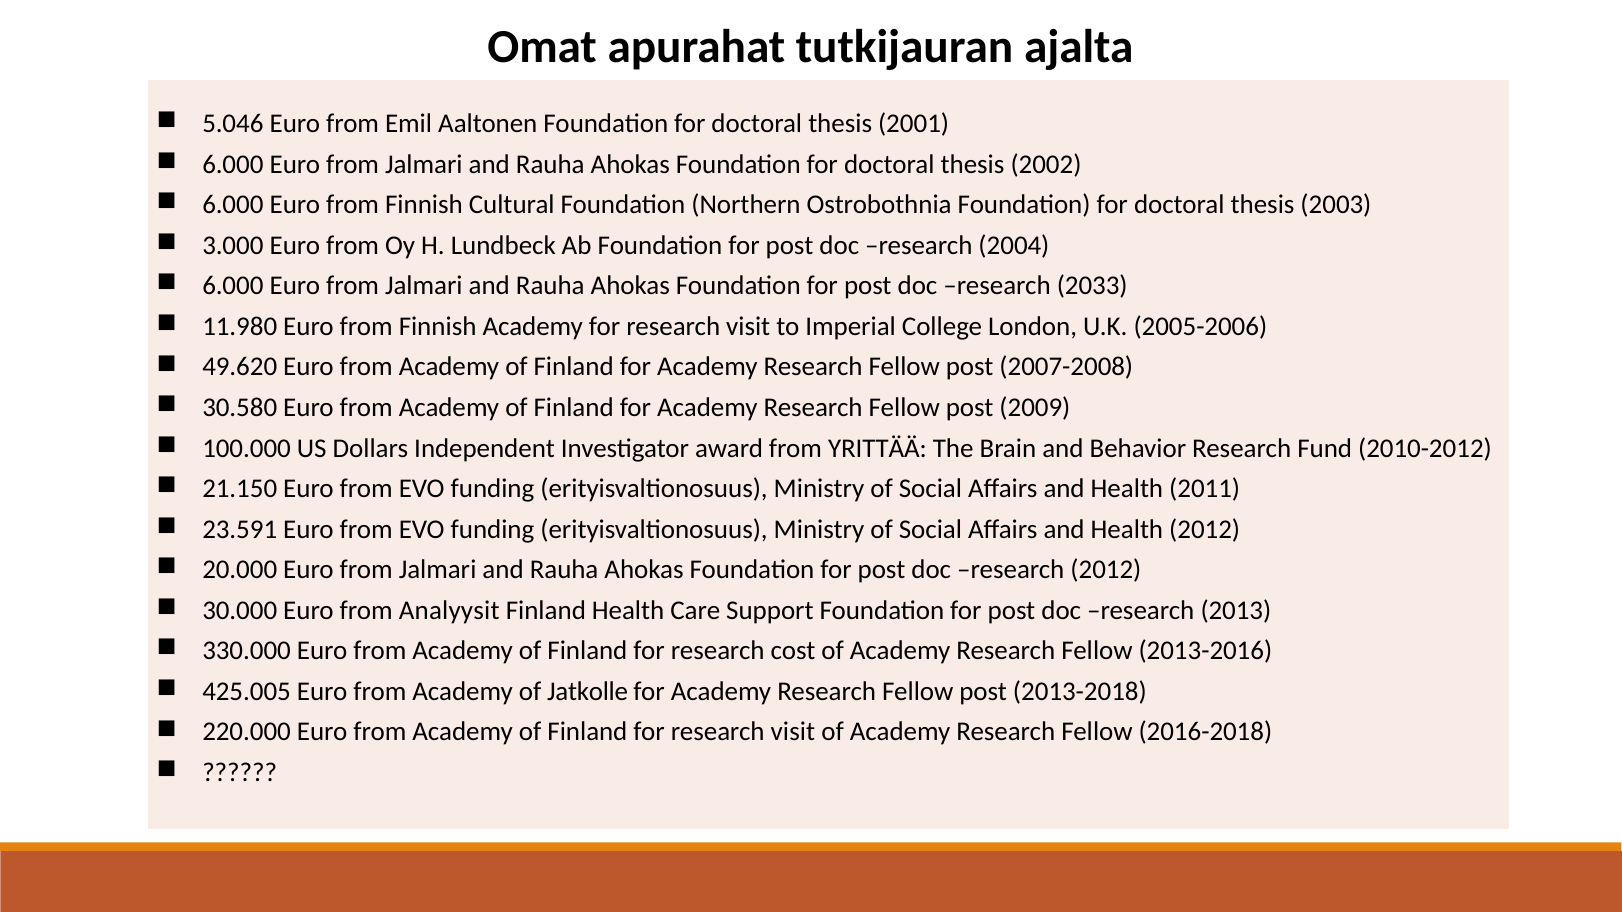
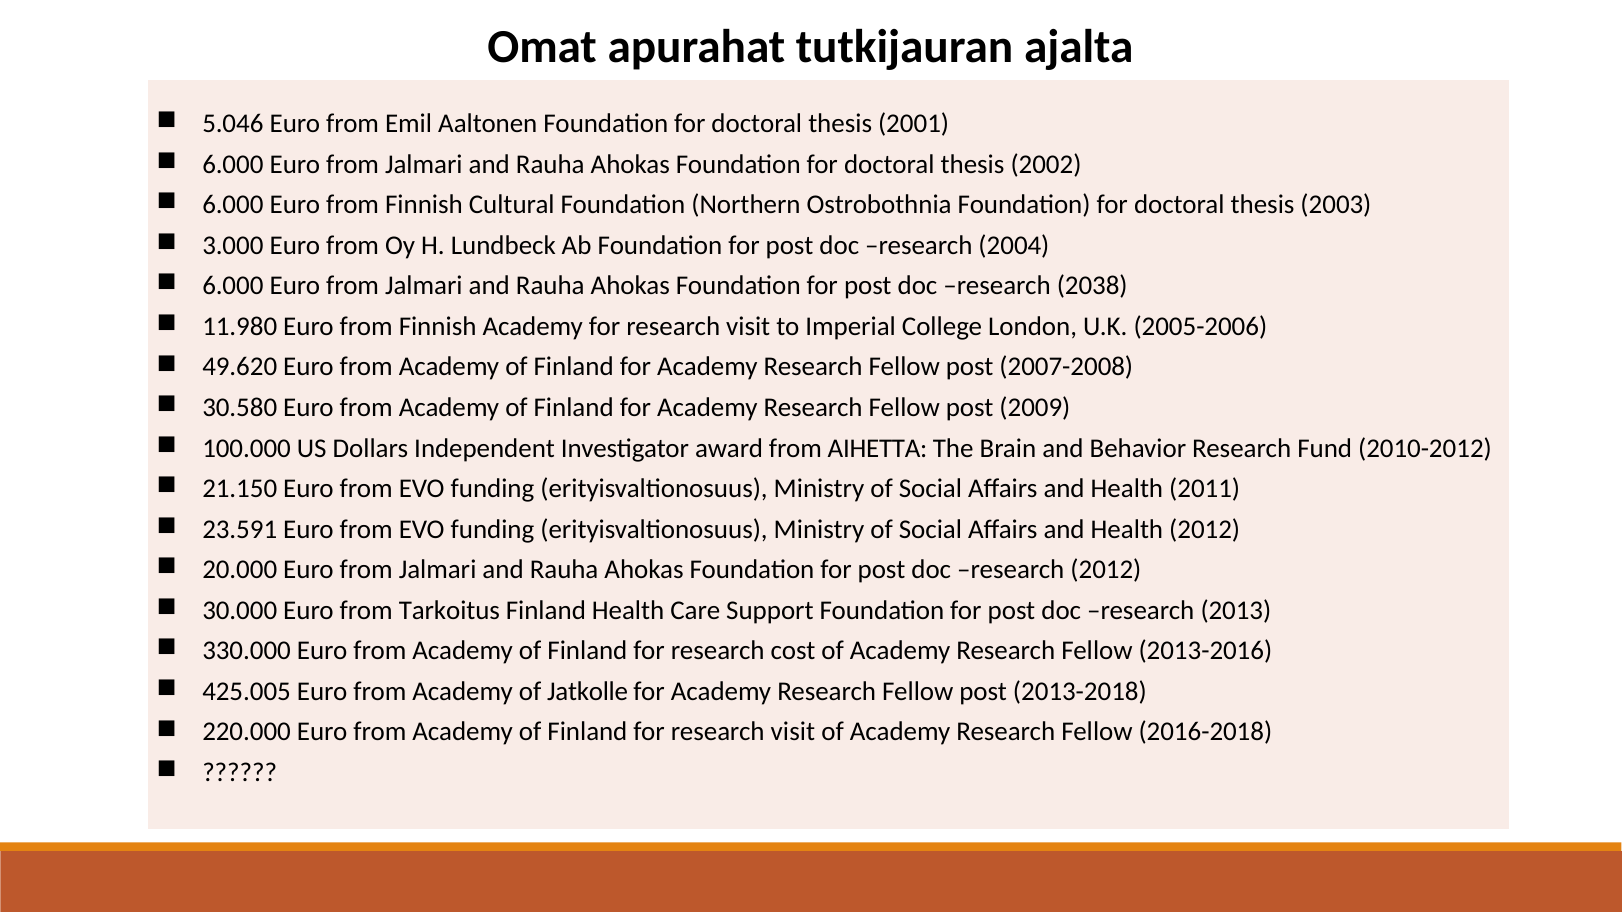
2033: 2033 -> 2038 (1092, 286)
YRITTÄÄ: YRITTÄÄ -> AIHETTA (878, 448)
Analyysit: Analyysit -> Tarkoitus (449, 611)
